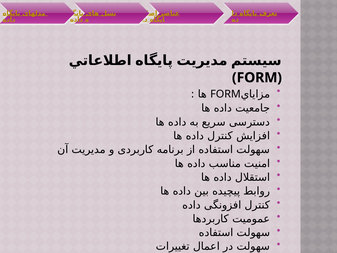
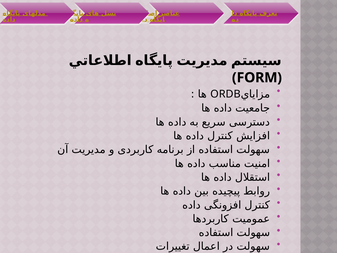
FORM: FORM -> ORDB (225, 94)
